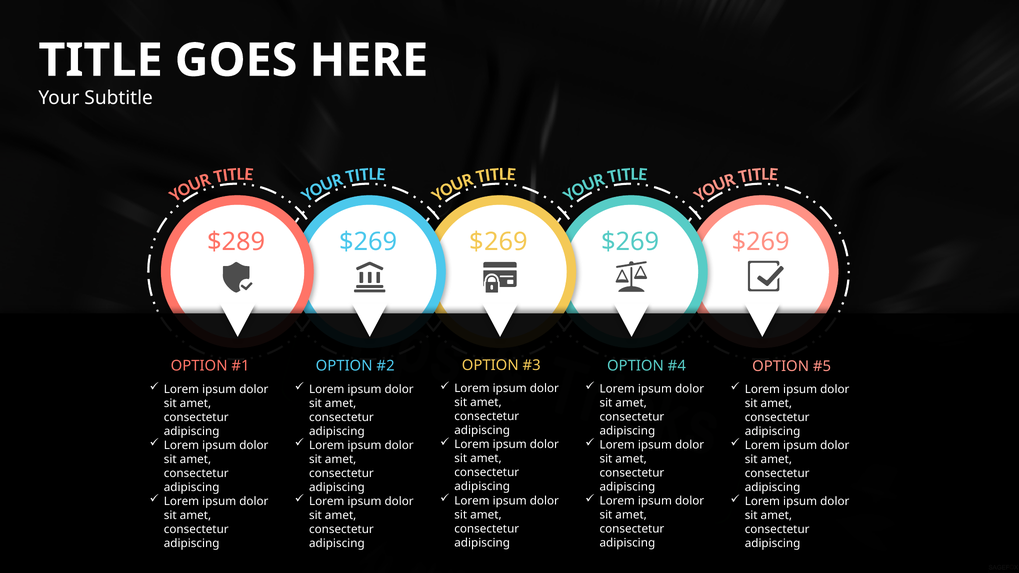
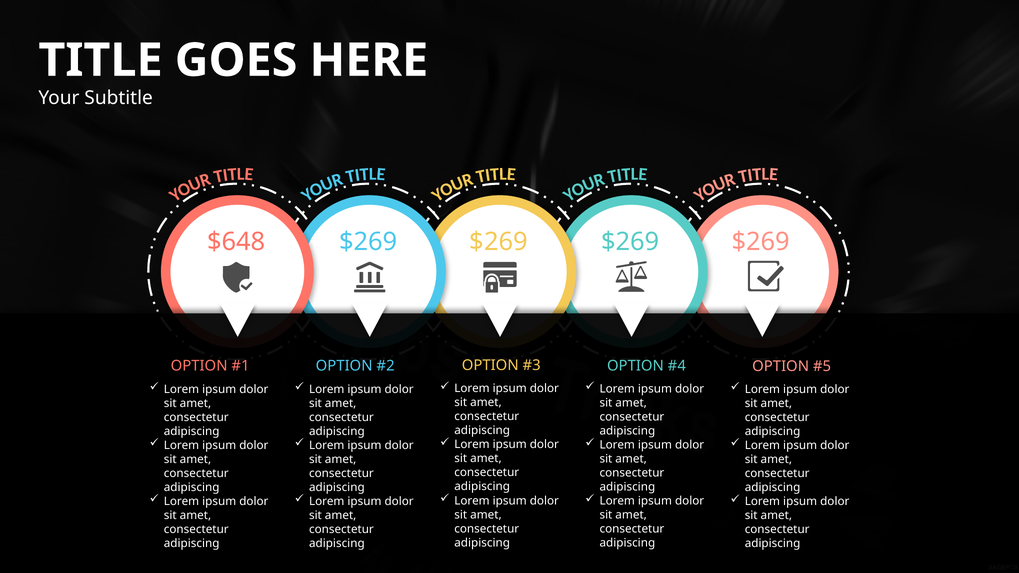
$289: $289 -> $648 (236, 242)
